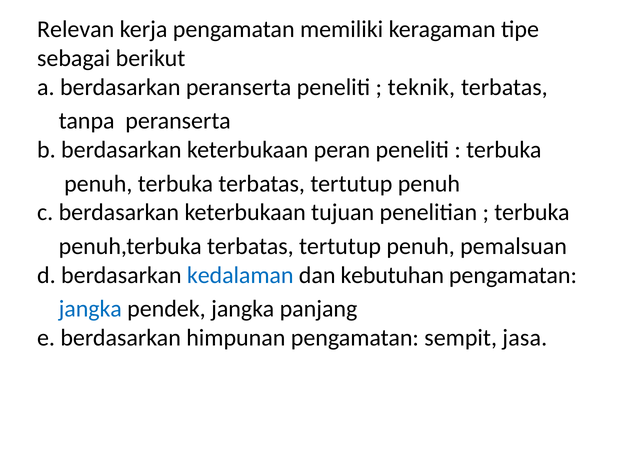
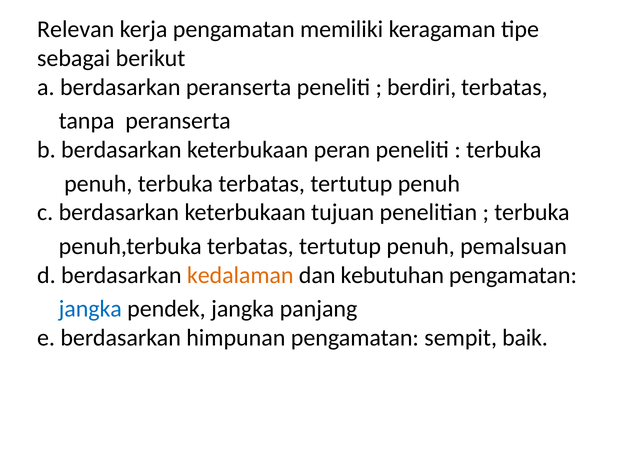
teknik: teknik -> berdiri (422, 87)
kedalaman colour: blue -> orange (240, 275)
jasa: jasa -> baik (525, 337)
